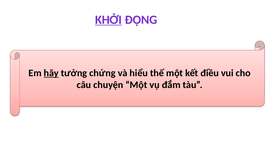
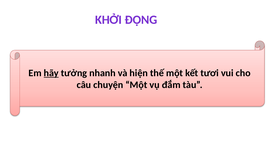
KHỞI underline: present -> none (108, 20)
chứng: chứng -> nhanh (102, 73)
hiểu: hiểu -> hiện (139, 73)
điều: điều -> tươi (210, 73)
